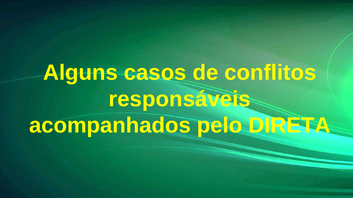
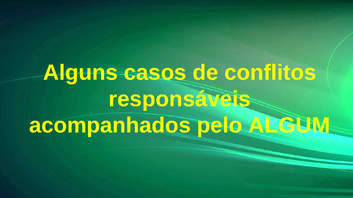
DIRETA: DIRETA -> ALGUM (289, 126)
